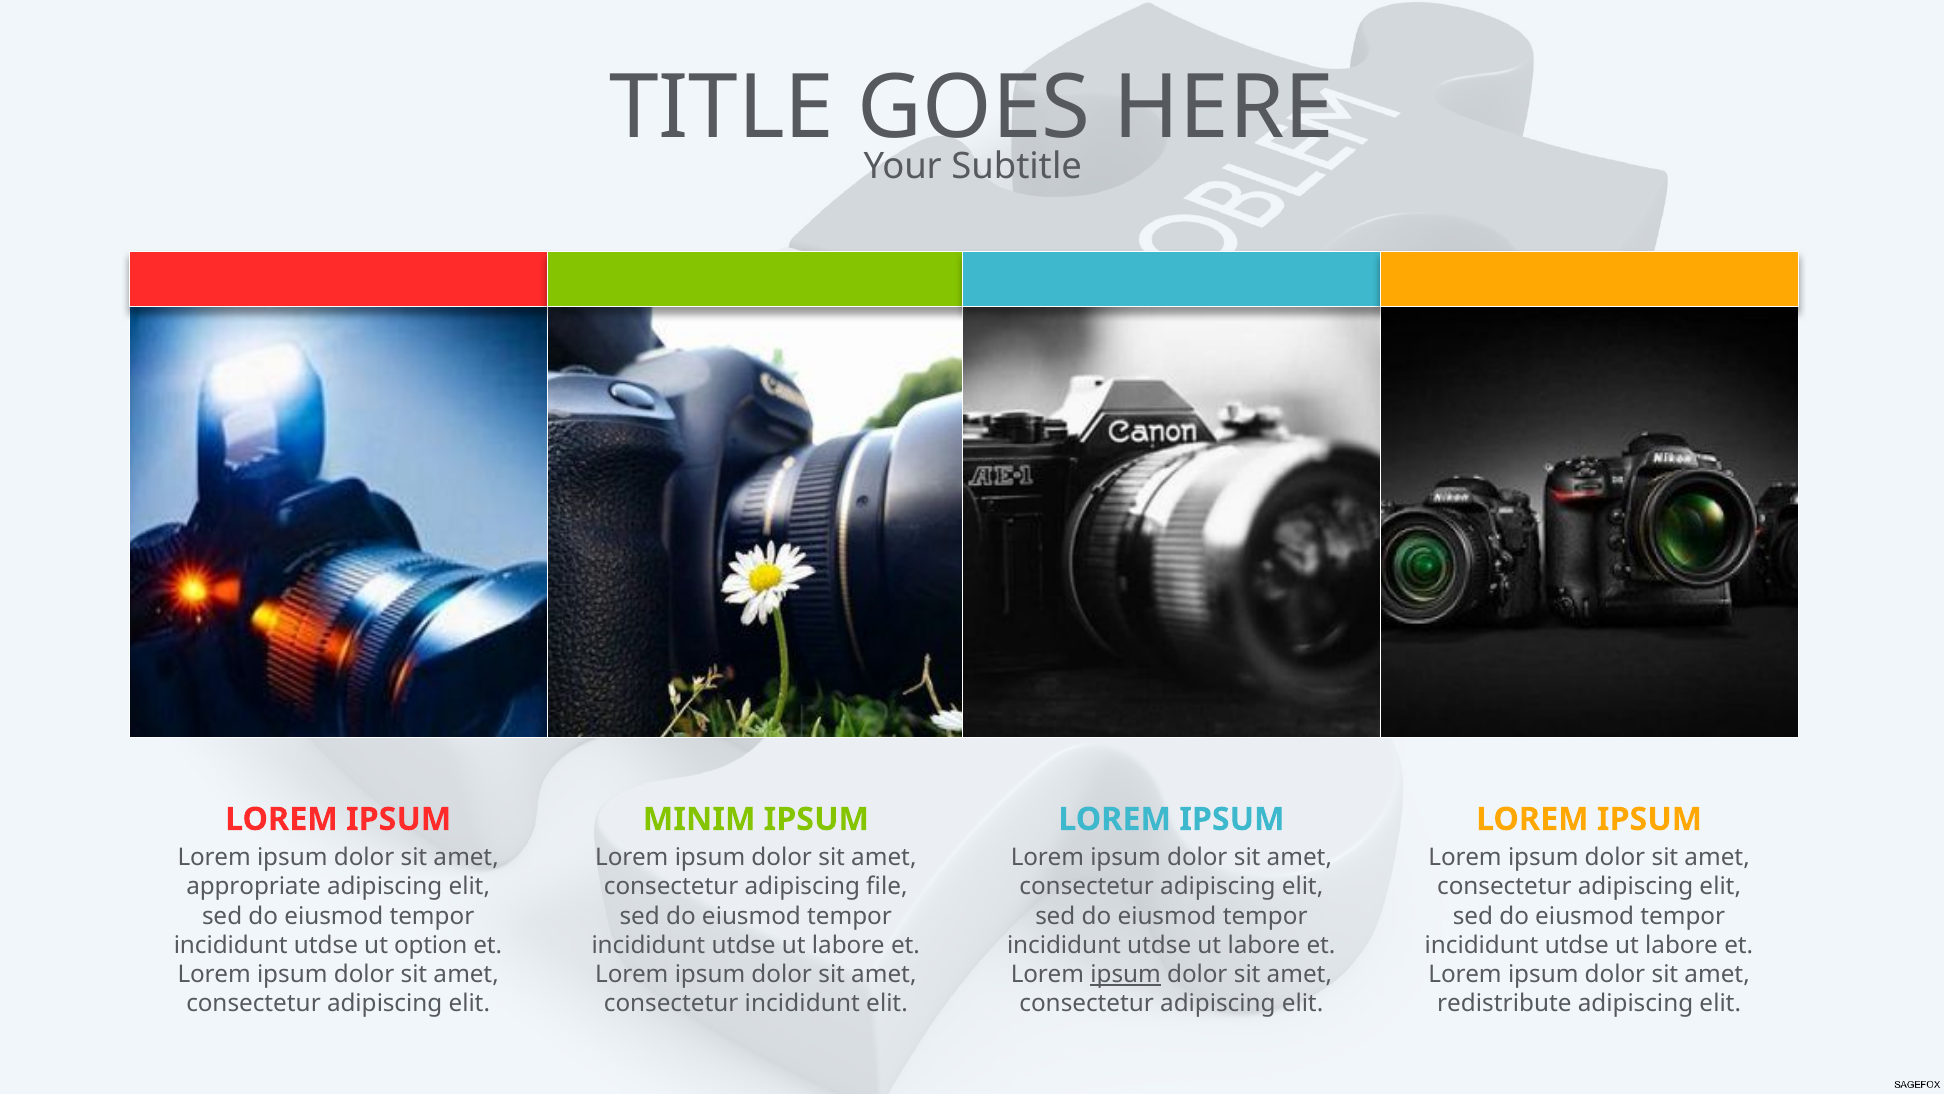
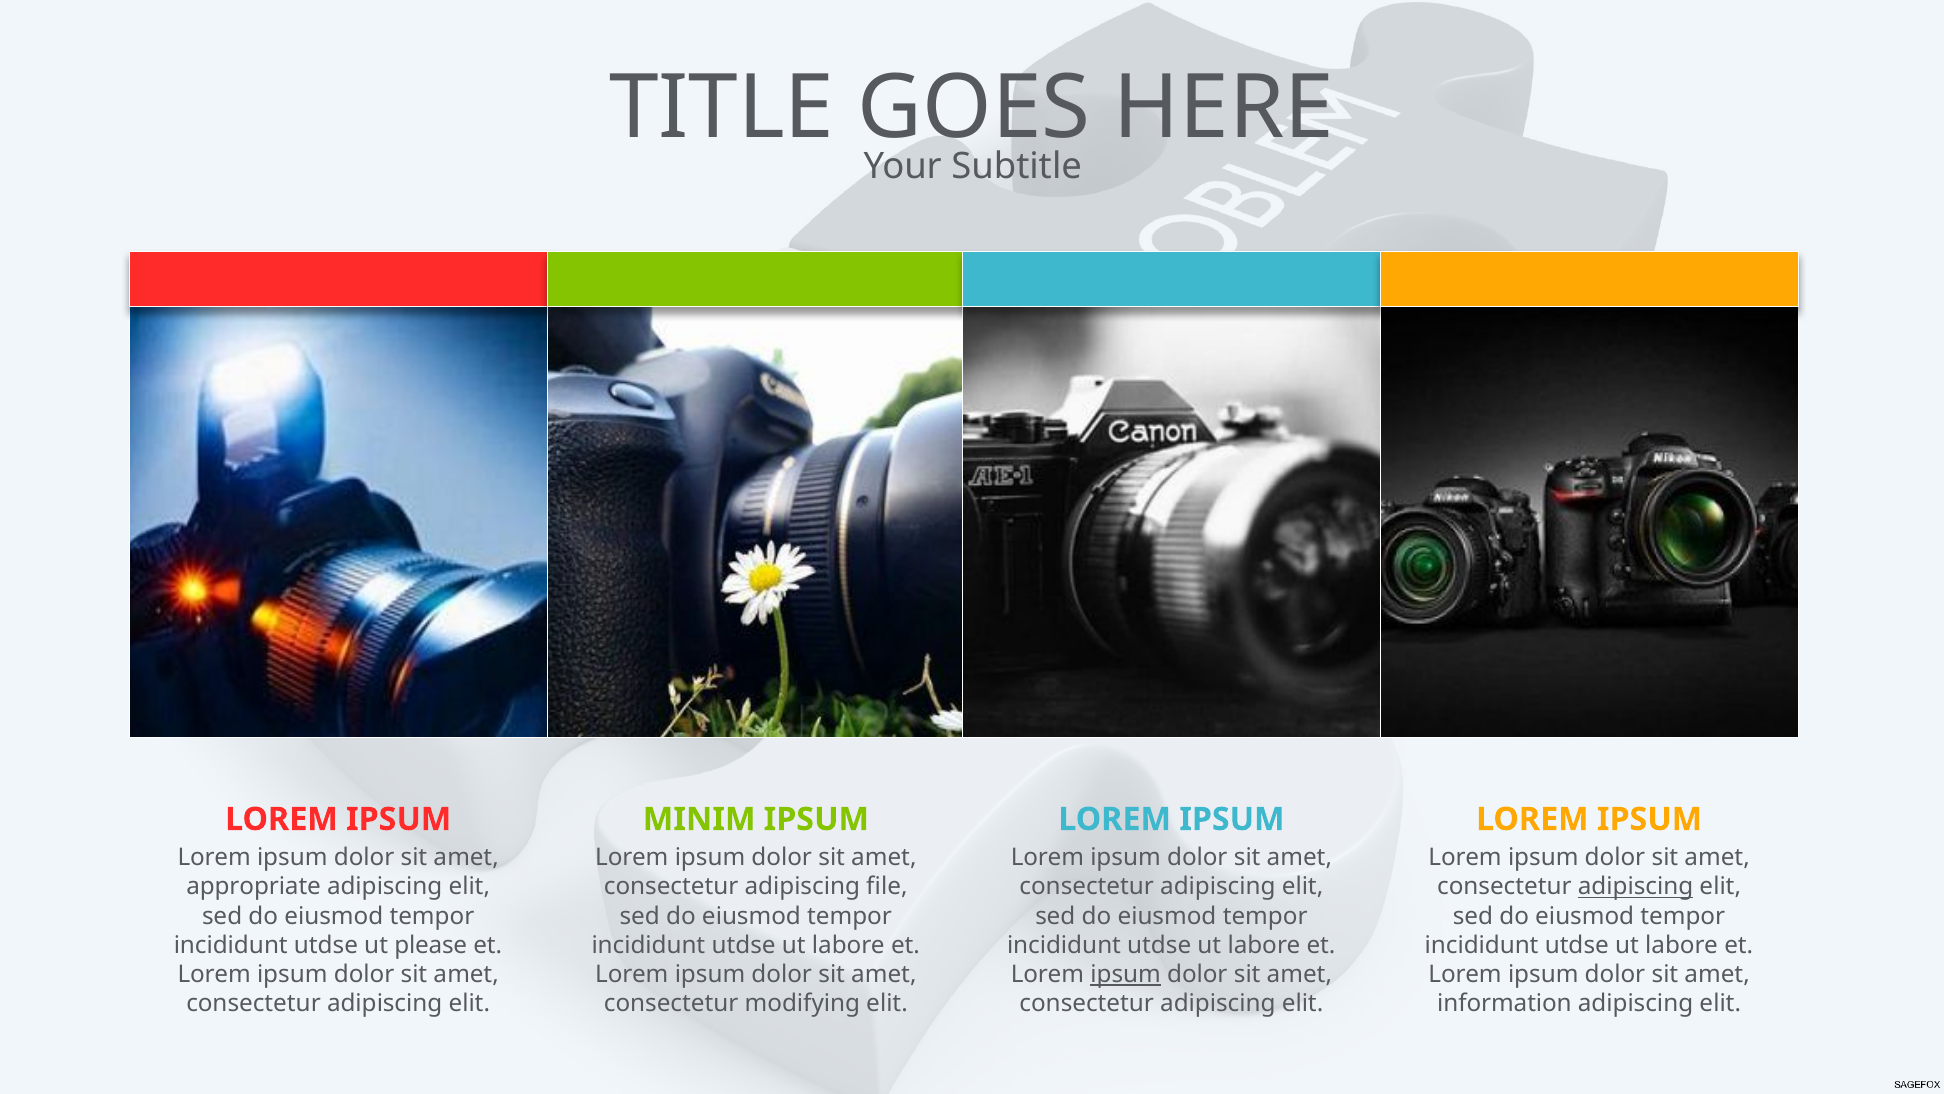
adipiscing underline: none -> present (1636, 886)
option: option -> please (431, 945)
consectetur incididunt: incididunt -> modifying (802, 1003)
redistribute: redistribute -> information (1504, 1003)
